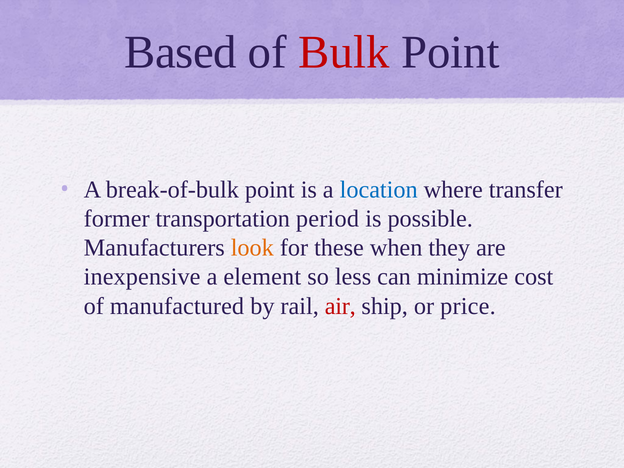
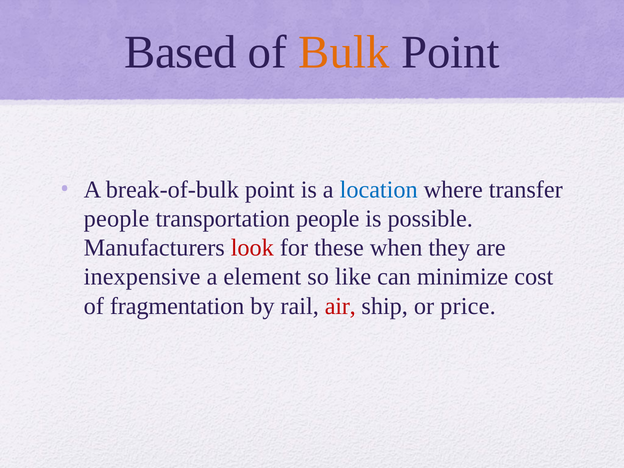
Bulk colour: red -> orange (344, 52)
former: former -> people (117, 219)
transportation period: period -> people (328, 219)
look colour: orange -> red (252, 248)
less: less -> like (353, 277)
manufactured: manufactured -> fragmentation (177, 306)
